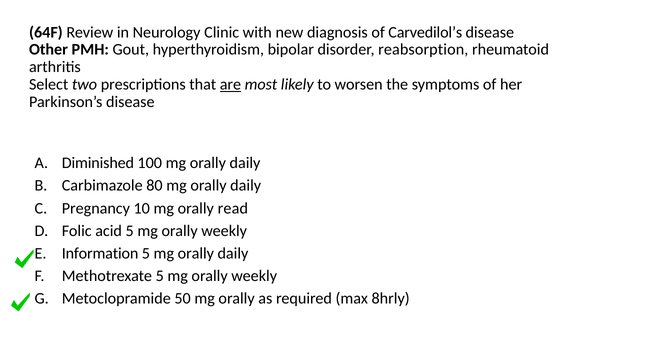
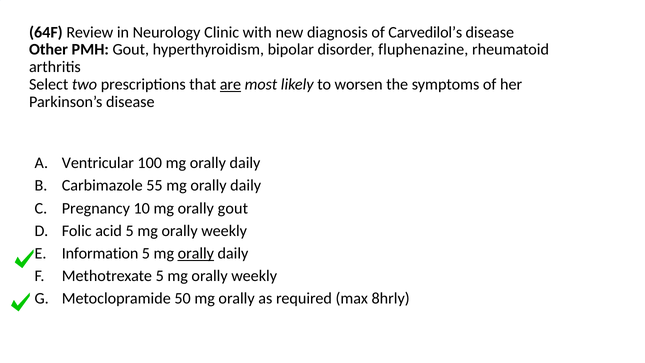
reabsorption: reabsorption -> fluphenazine (423, 50)
Diminished: Diminished -> Ventricular (98, 163)
80: 80 -> 55 (154, 186)
orally read: read -> gout (233, 208)
orally underline: none -> present (196, 253)
